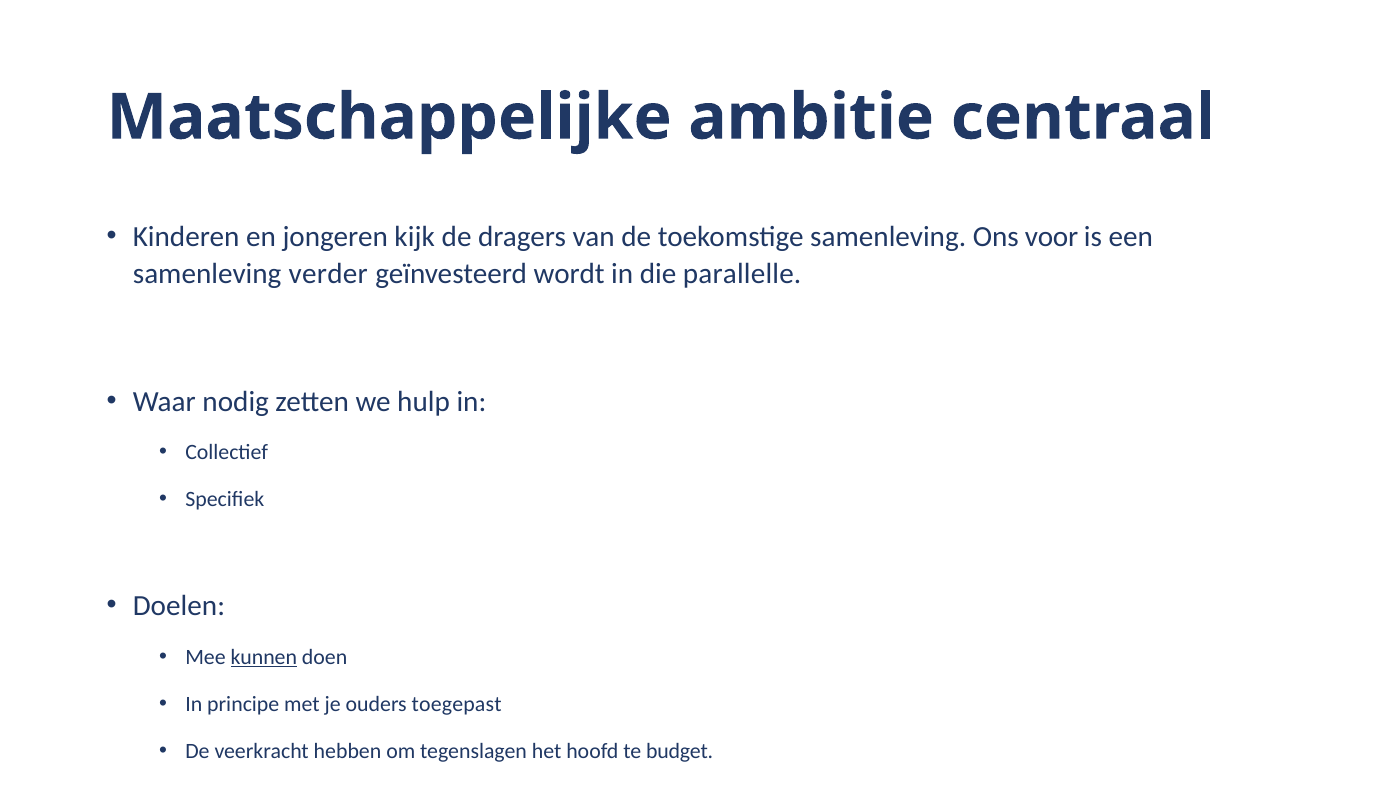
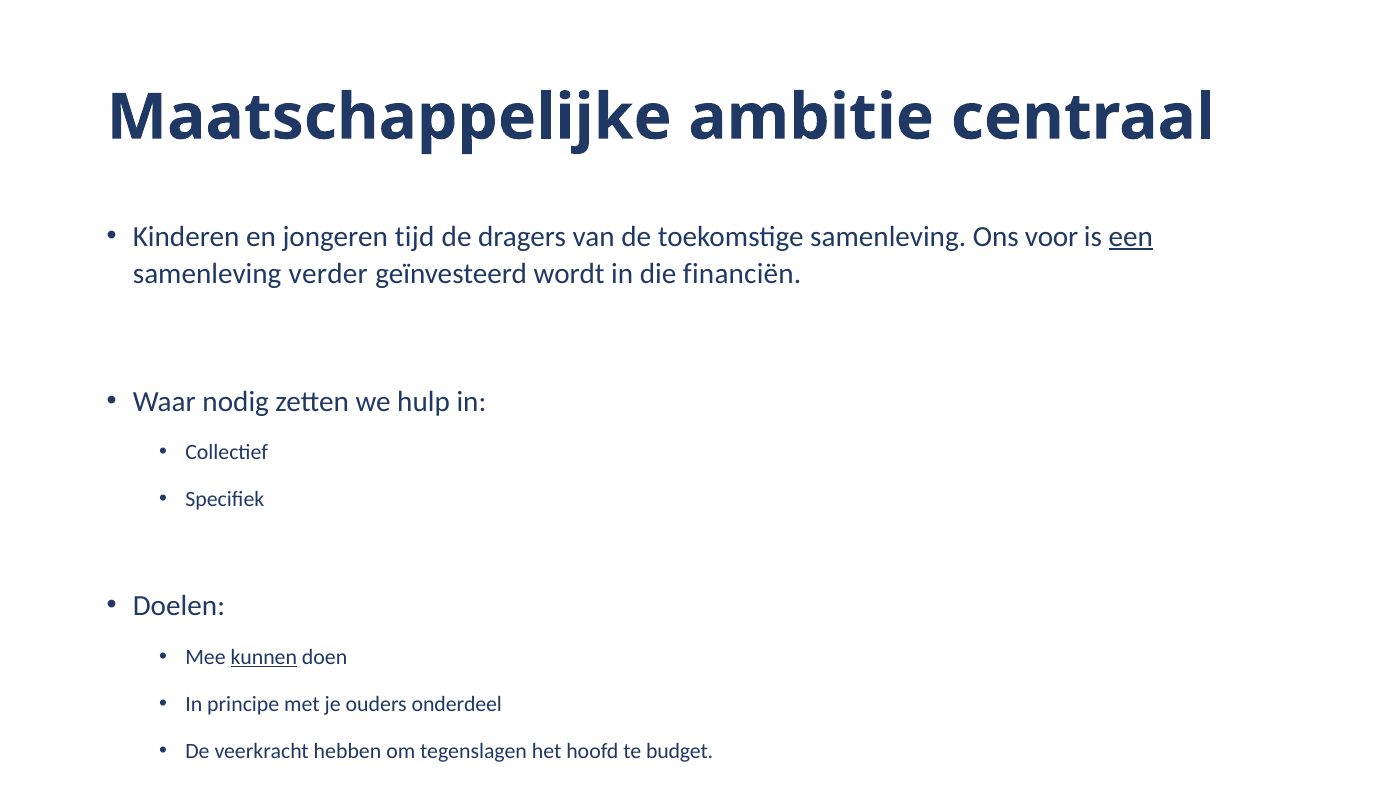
kijk: kijk -> tijd (415, 237)
een underline: none -> present (1131, 237)
parallelle: parallelle -> financiën (742, 274)
toegepast: toegepast -> onderdeel (457, 704)
